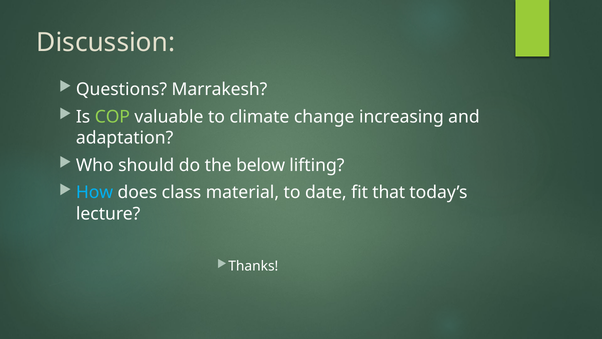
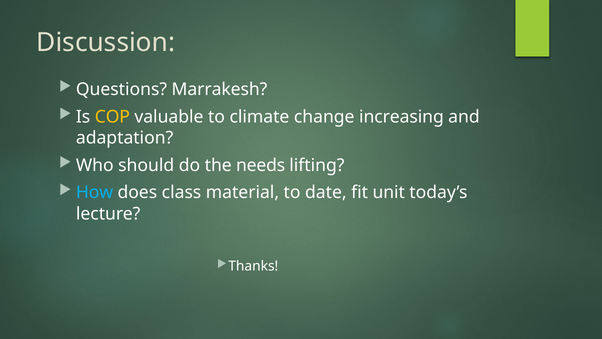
COP colour: light green -> yellow (112, 117)
below: below -> needs (261, 165)
that: that -> unit (389, 192)
